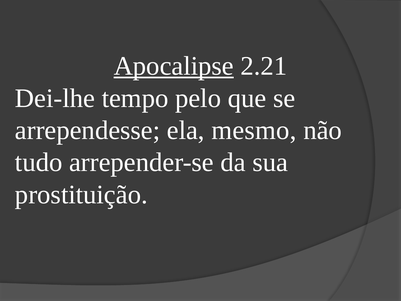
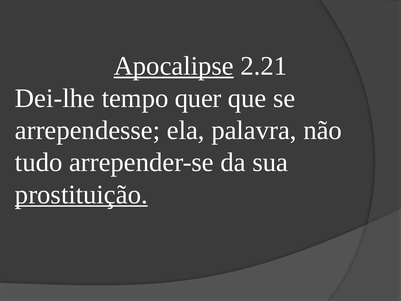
pelo: pelo -> quer (198, 98)
mesmo: mesmo -> palavra (254, 130)
prostituição underline: none -> present (81, 194)
